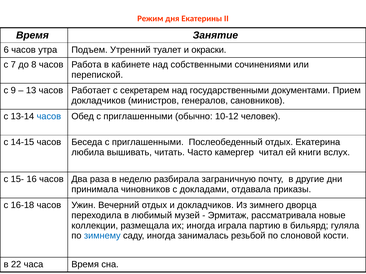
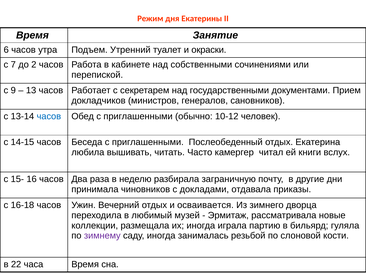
8: 8 -> 2 (34, 65)
и докладчиков: докладчиков -> осваивается (205, 205)
зимнему colour: blue -> purple (102, 236)
